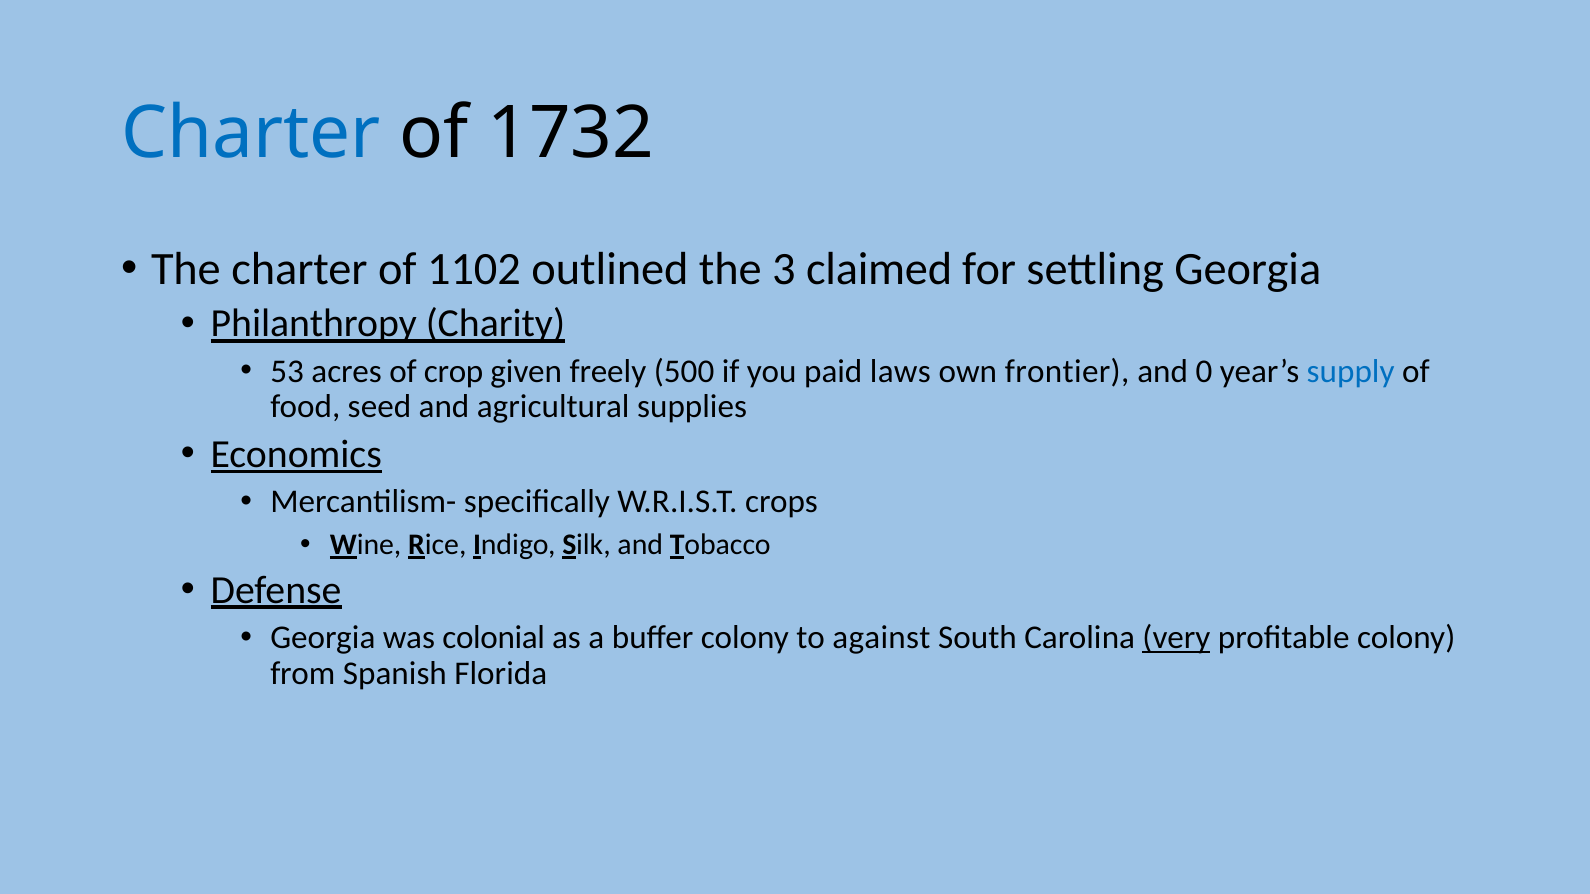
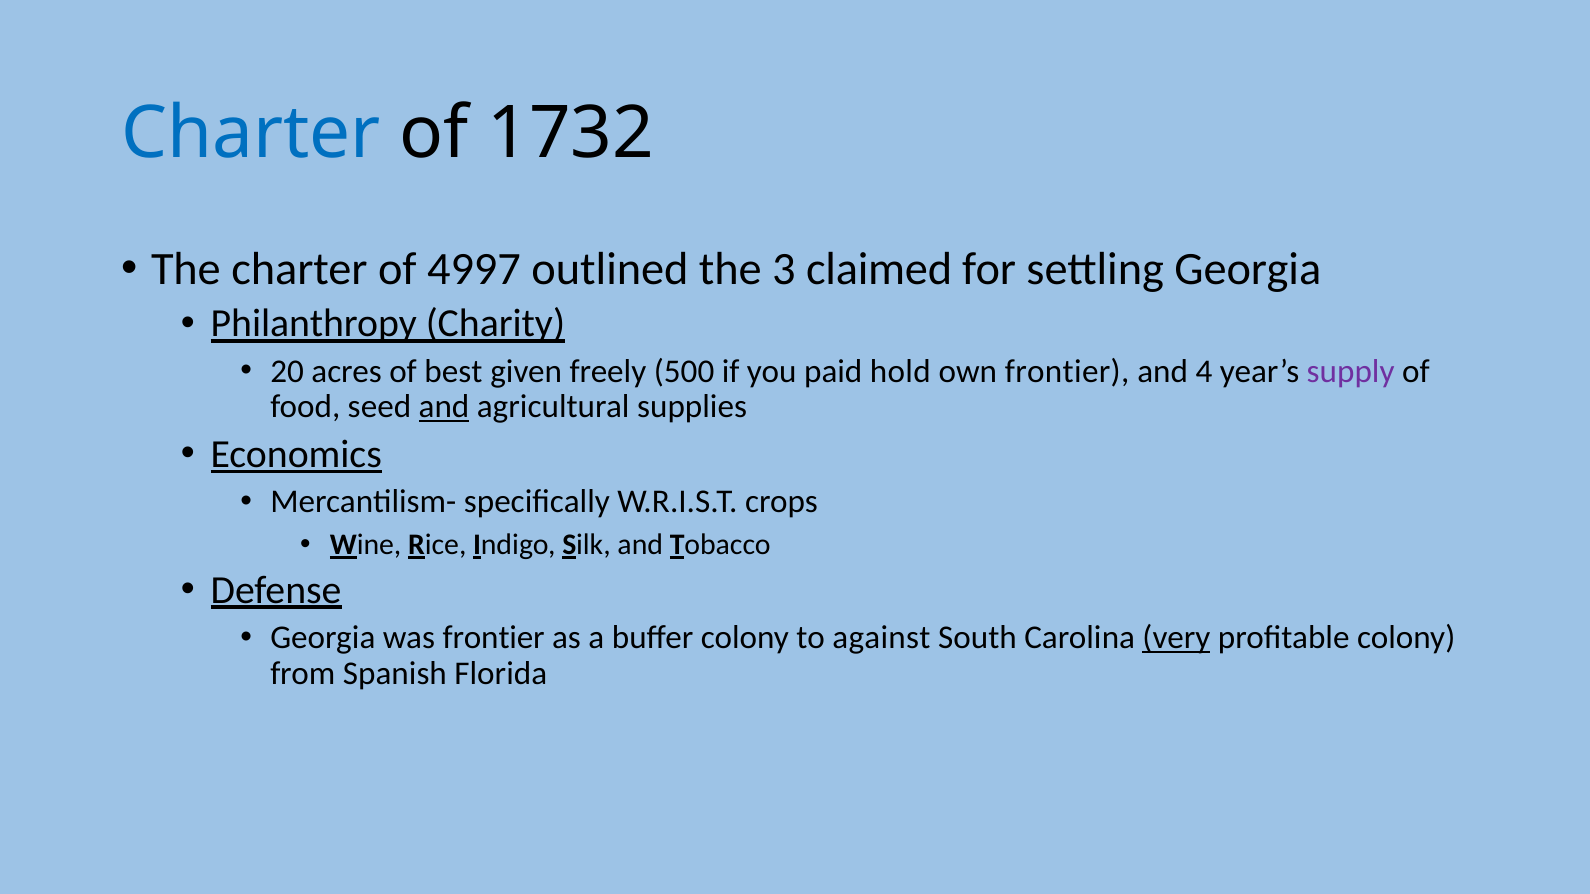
1102: 1102 -> 4997 (474, 269)
53: 53 -> 20 (287, 371)
crop: crop -> best (453, 371)
laws: laws -> hold (900, 371)
0: 0 -> 4 (1204, 371)
supply colour: blue -> purple (1351, 371)
and underline: none -> present (444, 407)
was colonial: colonial -> frontier (494, 638)
